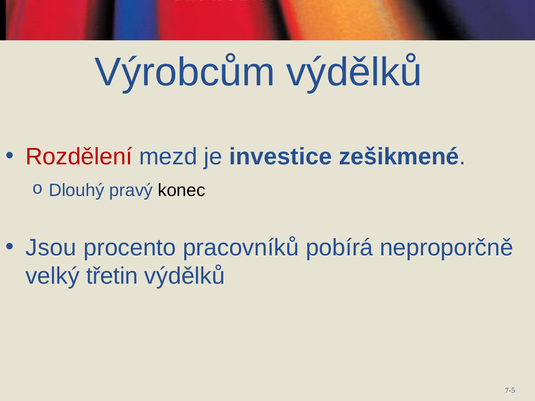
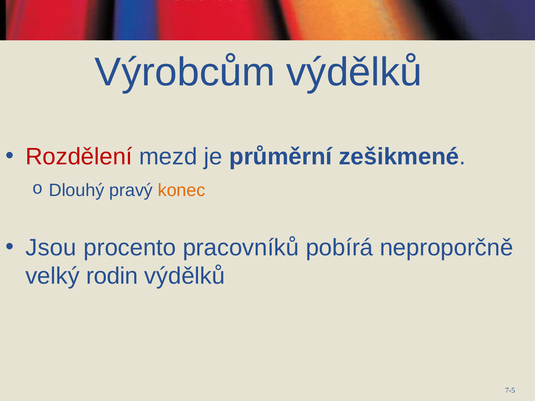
investice: investice -> průměrní (281, 157)
konec colour: black -> orange (182, 190)
třetin: třetin -> rodin (112, 276)
